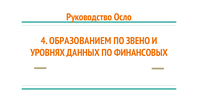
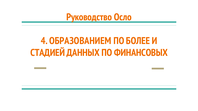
ЗВЕНО: ЗВЕНО -> БОЛЕЕ (138, 41)
УРОВНЯХ: УРОВНЯХ -> СТАДИЕЙ (48, 53)
